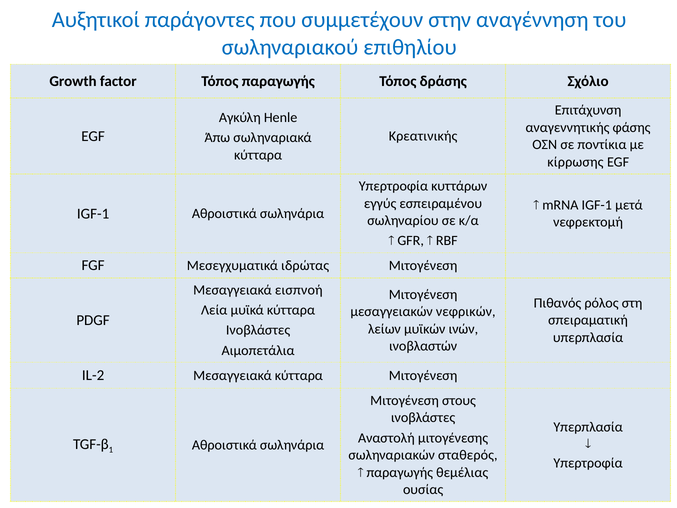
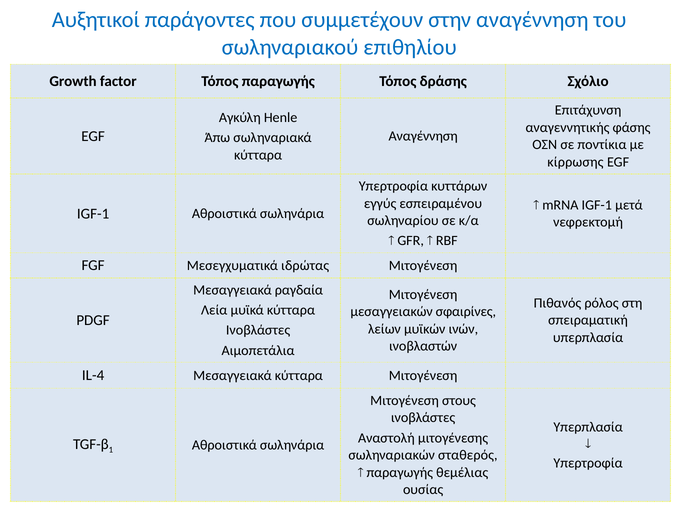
Κρεατινικής: Κρεατινικής -> Αναγέννηση (423, 136)
εισπνοή: εισπνοή -> ραγδαία (299, 290)
νεφρικών: νεφρικών -> σφαιρίνες (466, 311)
IL-2: IL-2 -> IL-4 (93, 375)
